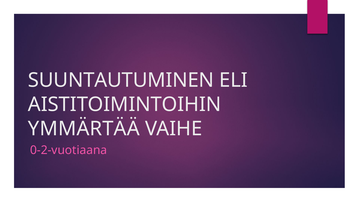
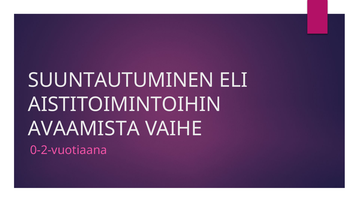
YMMÄRTÄÄ: YMMÄRTÄÄ -> AVAAMISTA (84, 129)
